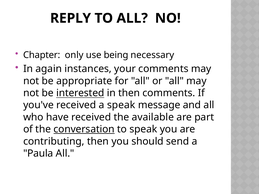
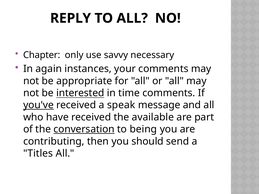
being: being -> savvy (116, 55)
in then: then -> time (129, 93)
you've underline: none -> present (39, 105)
to speak: speak -> being (143, 129)
Paula: Paula -> Titles (38, 154)
